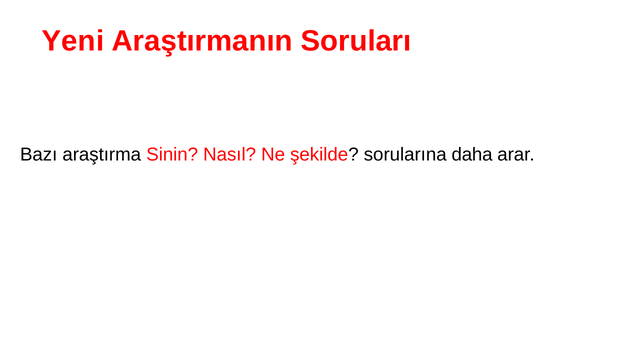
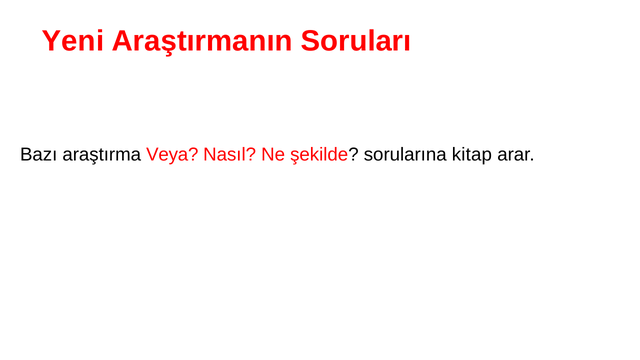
Sinin: Sinin -> Veya (172, 155)
daha: daha -> kitap (472, 155)
